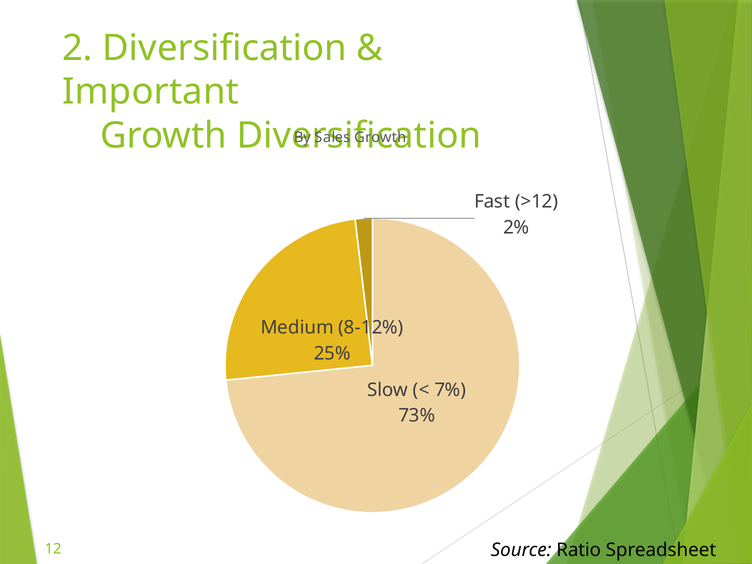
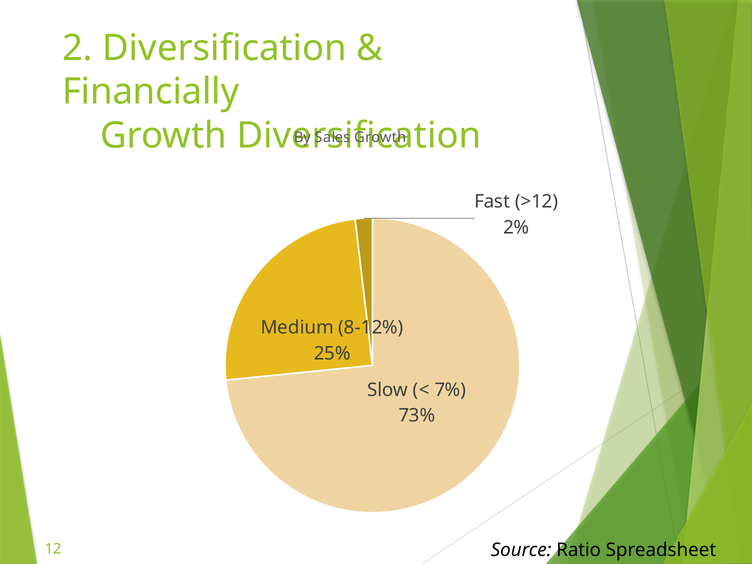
Important: Important -> Financially (151, 92)
